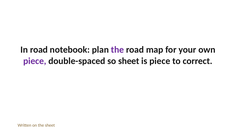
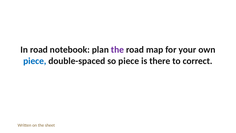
piece colour: purple -> blue (35, 61)
so sheet: sheet -> piece (129, 61)
is piece: piece -> there (160, 61)
